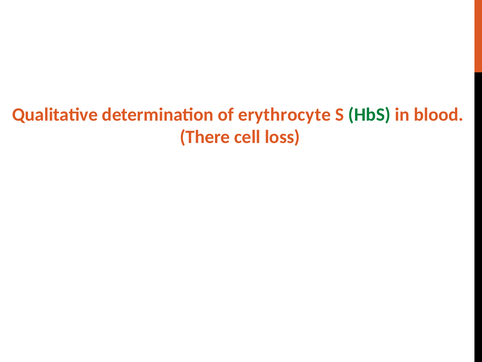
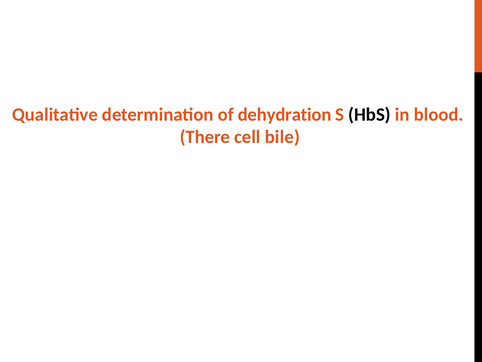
erythrocyte: erythrocyte -> dehydration (285, 114)
HbS colour: green -> black (370, 114)
loss: loss -> bile (282, 137)
